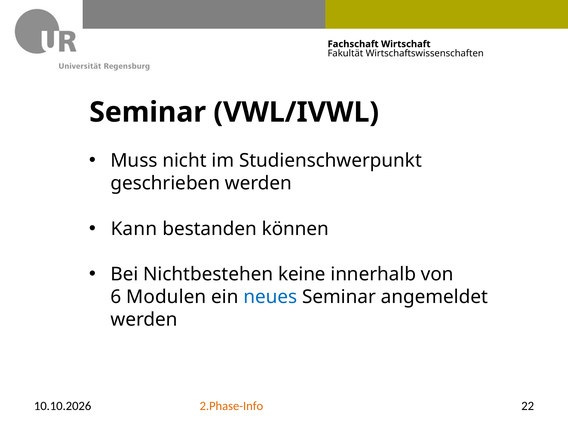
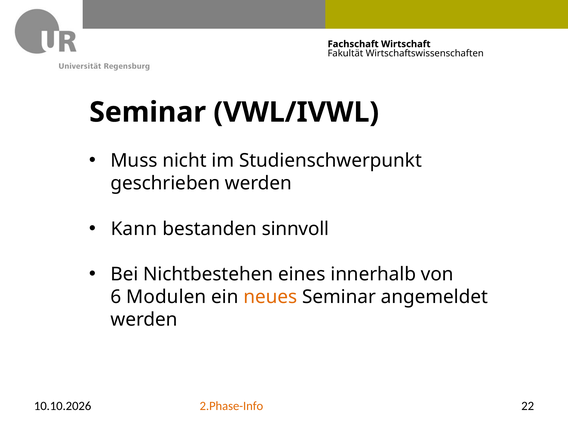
können: können -> sinnvoll (295, 229)
keine: keine -> eines (302, 274)
neues colour: blue -> orange (270, 297)
